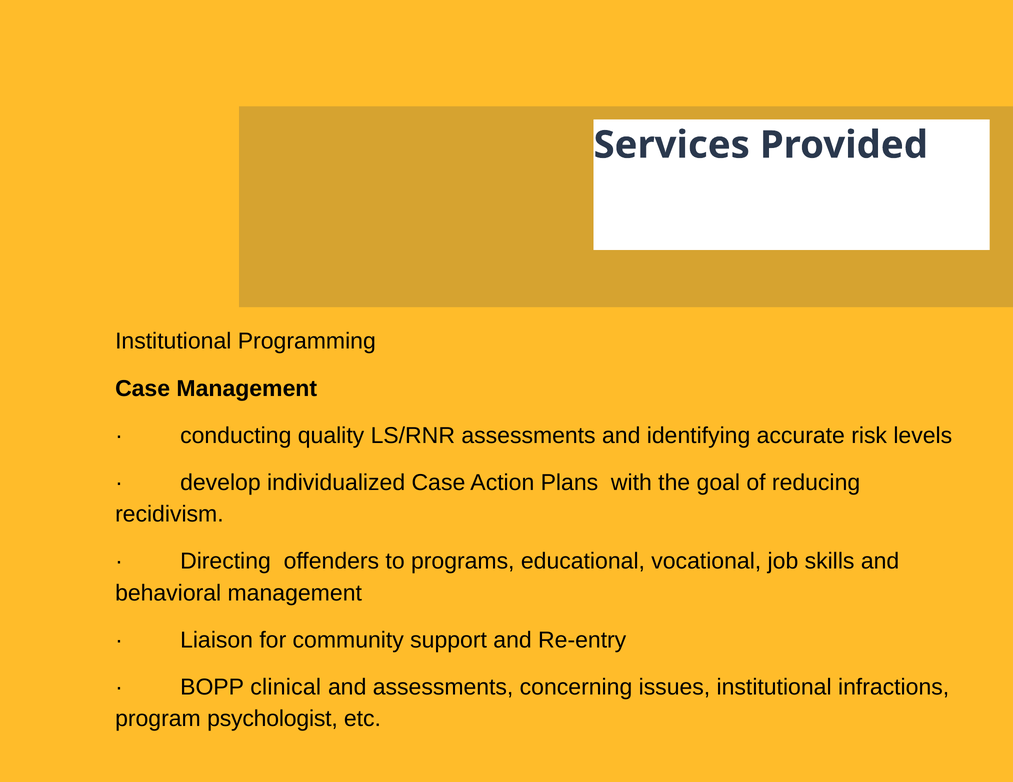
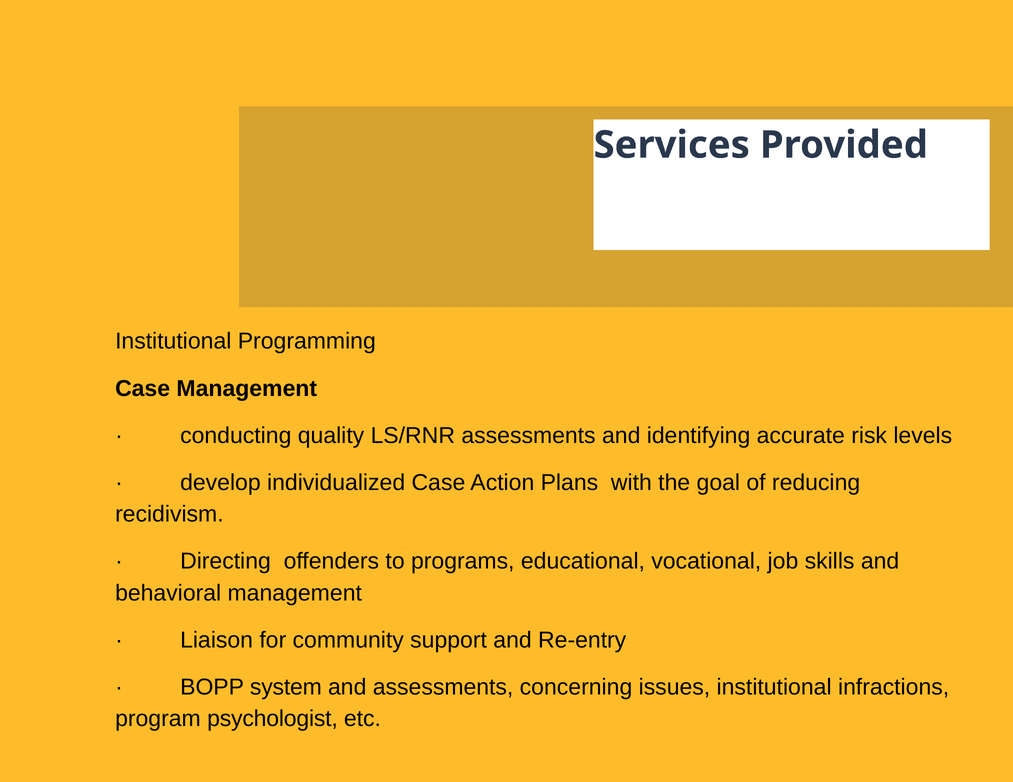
clinical: clinical -> system (286, 688)
